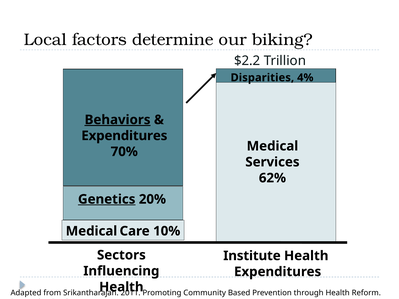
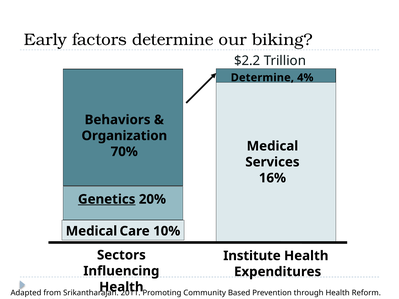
Local: Local -> Early (45, 40)
Disparities: Disparities -> Determine (262, 78)
Behaviors underline: present -> none (118, 120)
Expenditures: Expenditures -> Organization (124, 136)
62%: 62% -> 16% (272, 178)
